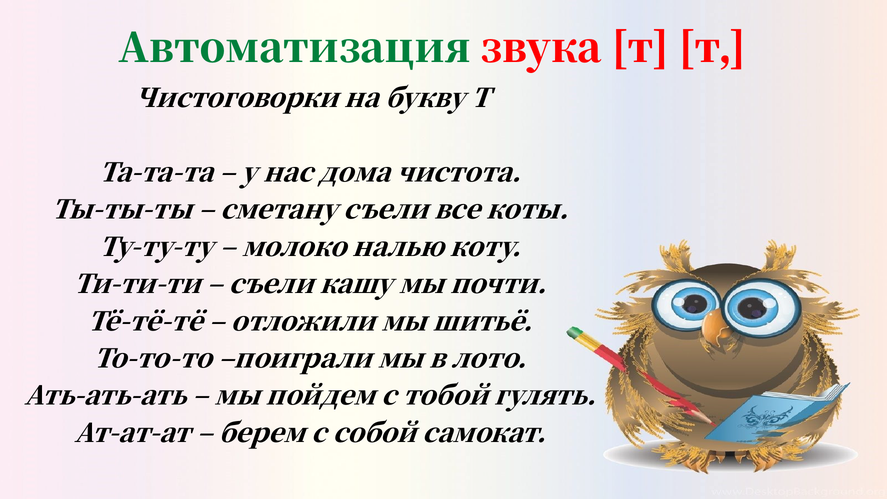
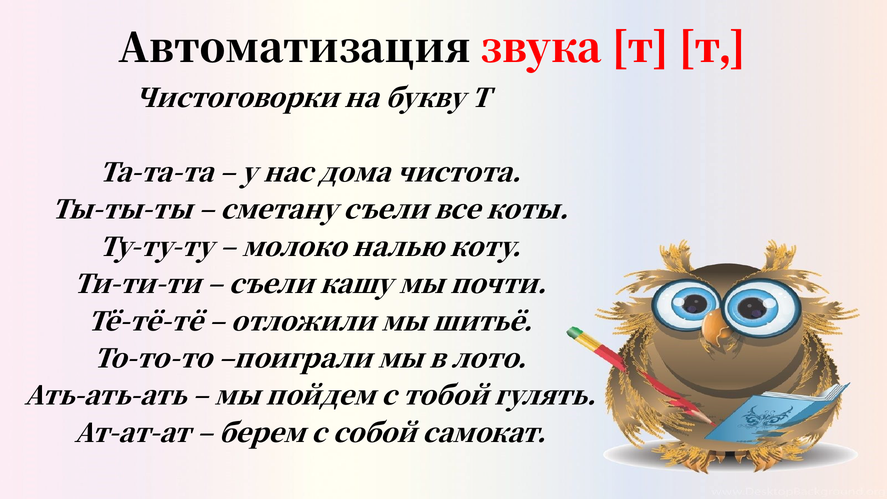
Автоматизация colour: green -> black (295, 49)
